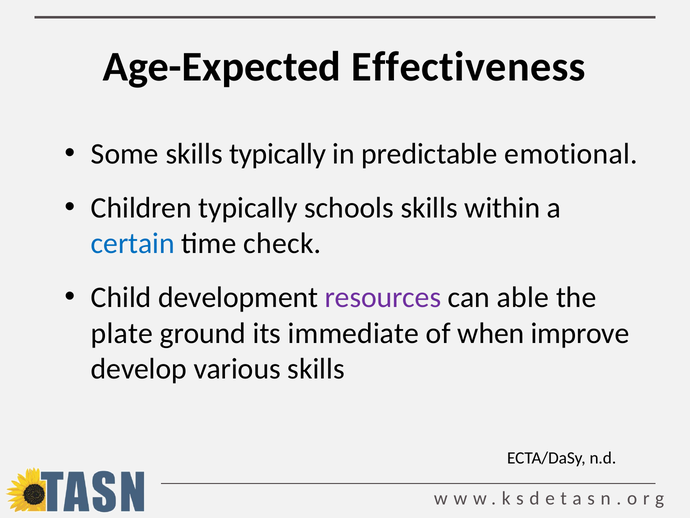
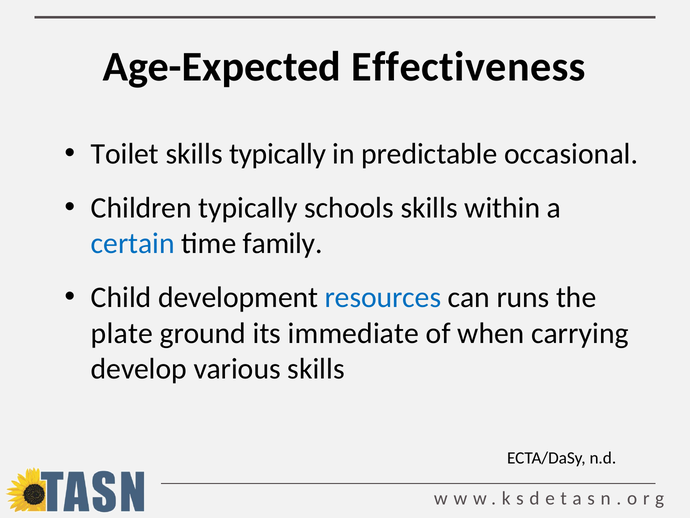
Some: Some -> Toilet (125, 154)
emotional: emotional -> occasional (571, 154)
check: check -> family (283, 243)
resources colour: purple -> blue (383, 297)
able: able -> runs (523, 297)
improve: improve -> carrying (580, 333)
